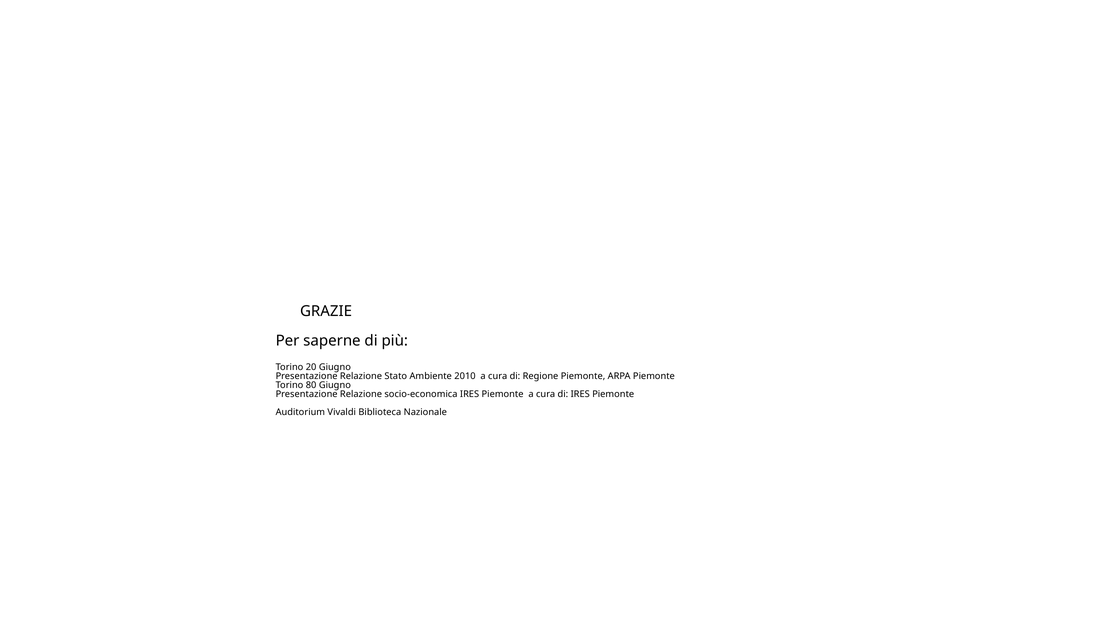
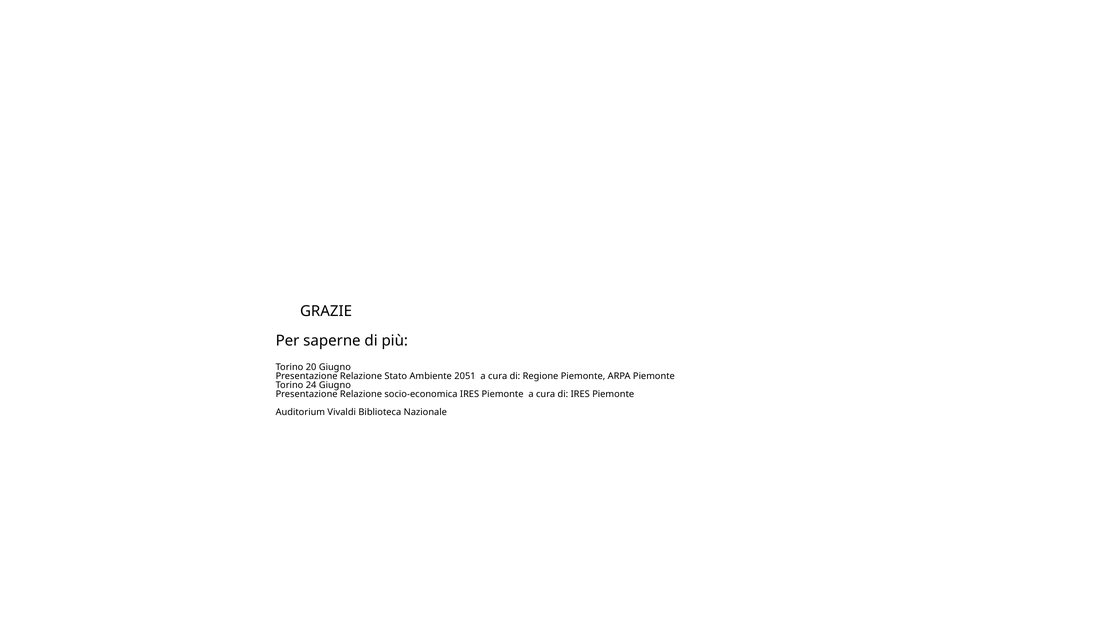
2010: 2010 -> 2051 (465, 376)
80: 80 -> 24 (311, 385)
